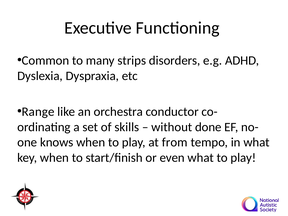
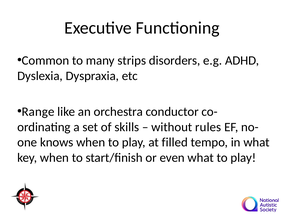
done: done -> rules (208, 127)
from: from -> filled (175, 142)
